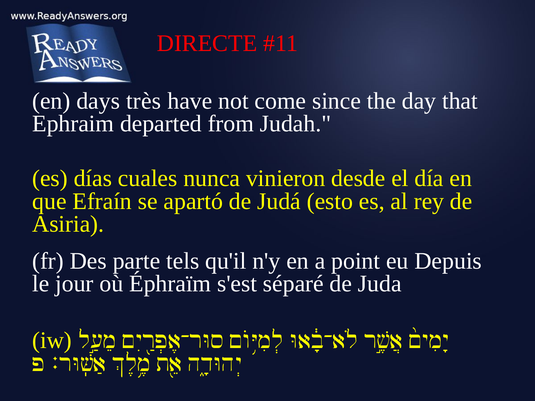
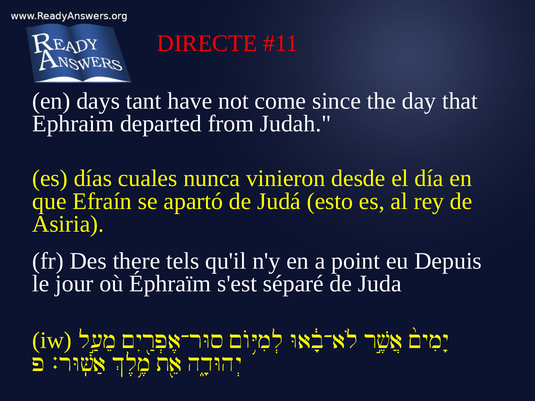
très: très -> tant (144, 101)
parte: parte -> there (136, 261)
